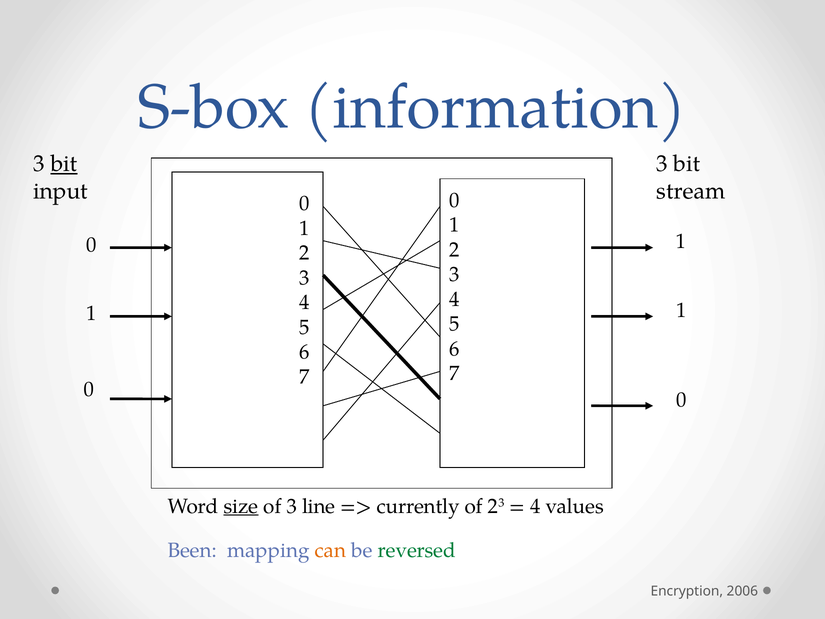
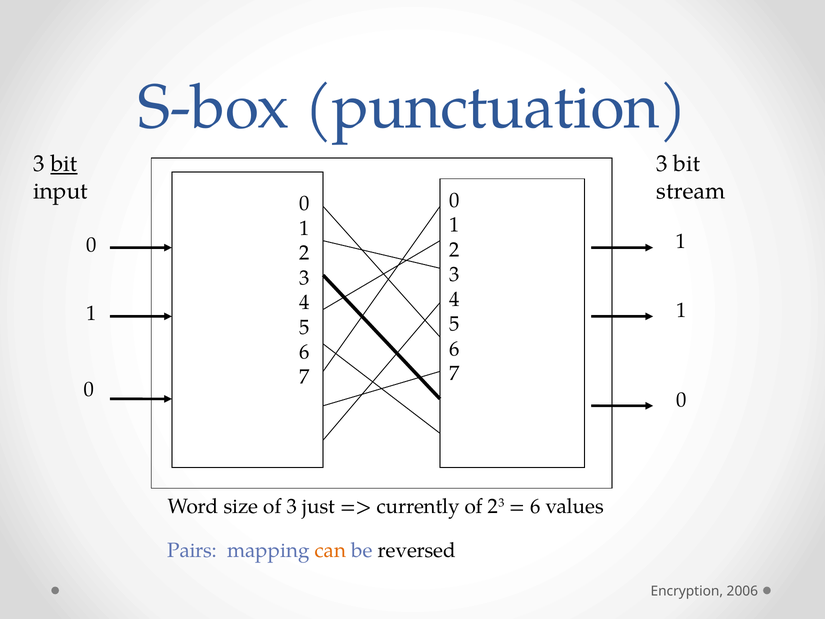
information: information -> punctuation (496, 107)
size underline: present -> none (241, 506)
line: line -> just (319, 506)
4: 4 -> 6 (535, 506)
Been: Been -> Pairs (192, 550)
reversed colour: green -> black (417, 550)
